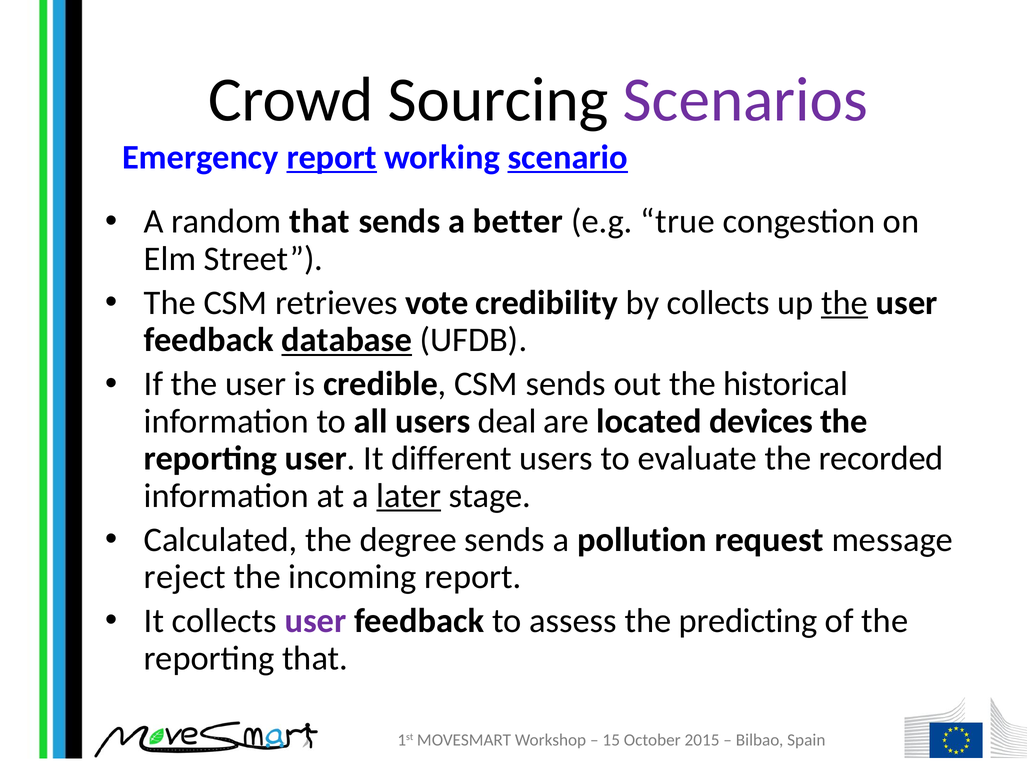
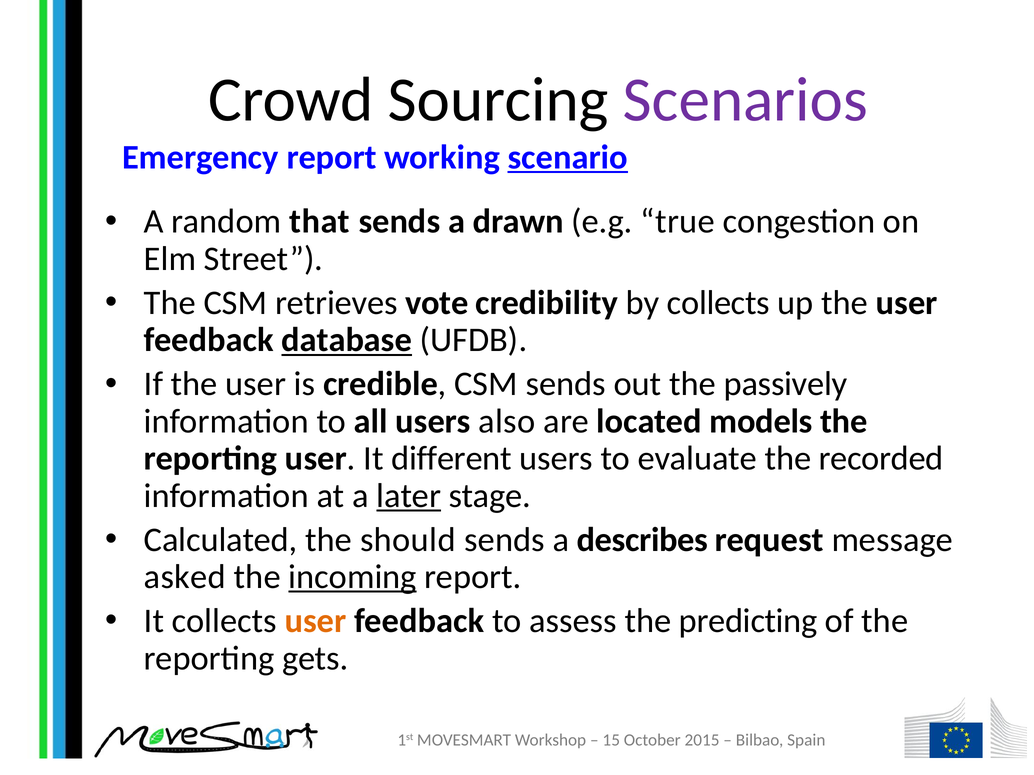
report underline: present -> none (332, 157)
better: better -> drawn (518, 222)
the underline: present -> none (844, 303)
historical: historical -> passively (785, 384)
deal: deal -> also (507, 422)
devices: devices -> models (761, 422)
degree: degree -> should (408, 540)
pollution: pollution -> describes (642, 540)
reject: reject -> asked (185, 577)
incoming underline: none -> present (353, 577)
user colour: purple -> orange (316, 621)
reporting that: that -> gets (315, 659)
